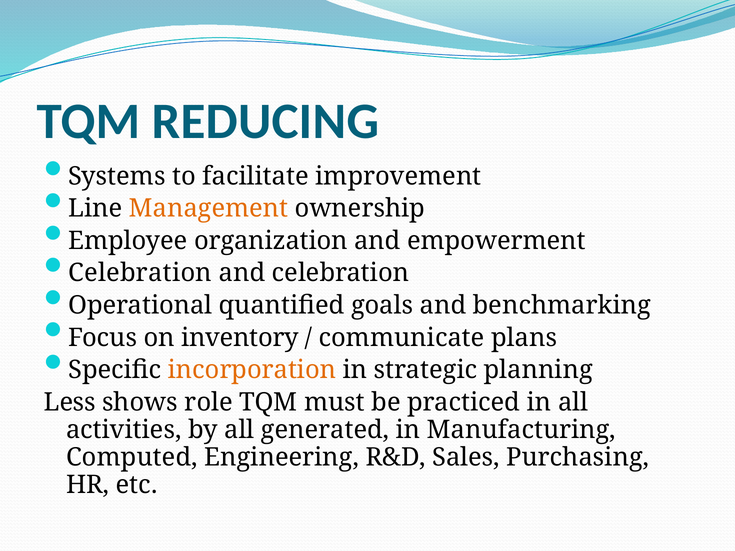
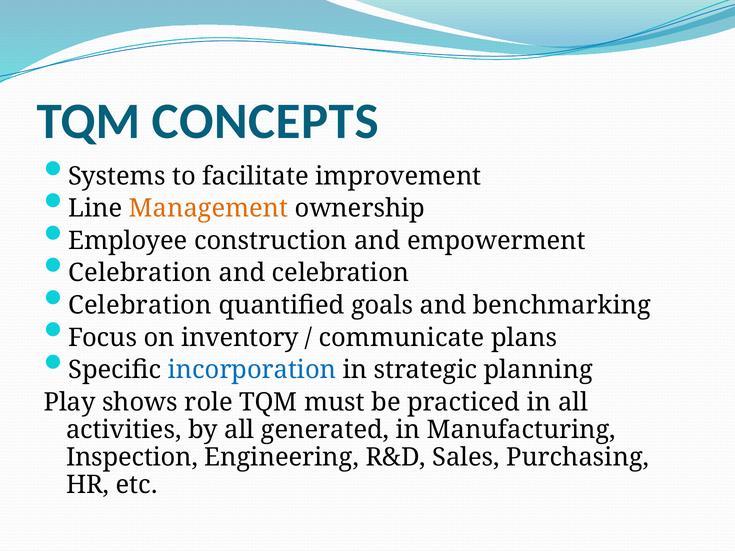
REDUCING: REDUCING -> CONCEPTS (265, 121)
organization: organization -> construction (271, 241)
Operational: Operational -> Celebration (140, 305)
incorporation colour: orange -> blue (252, 370)
Less: Less -> Play (70, 402)
Computed: Computed -> Inspection (132, 457)
